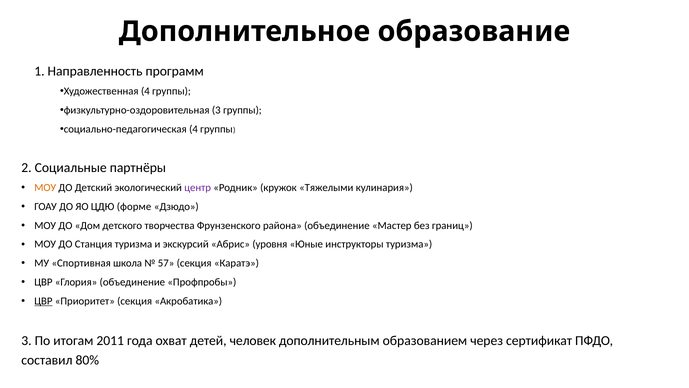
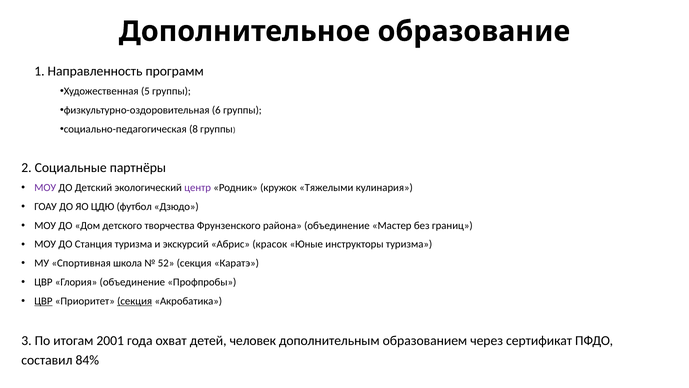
Художественная 4: 4 -> 5 (145, 91)
физкультурно-оздоровительная 3: 3 -> 6 (216, 110)
социально-педагогическая 4: 4 -> 8 (193, 129)
МОУ colour: orange -> purple (45, 188)
форме: форме -> футбол (134, 207)
уровня: уровня -> красок (270, 244)
57: 57 -> 52 (166, 263)
секция underline: none -> present (135, 301)
2011: 2011 -> 2001 (110, 340)
80%: 80% -> 84% (87, 360)
